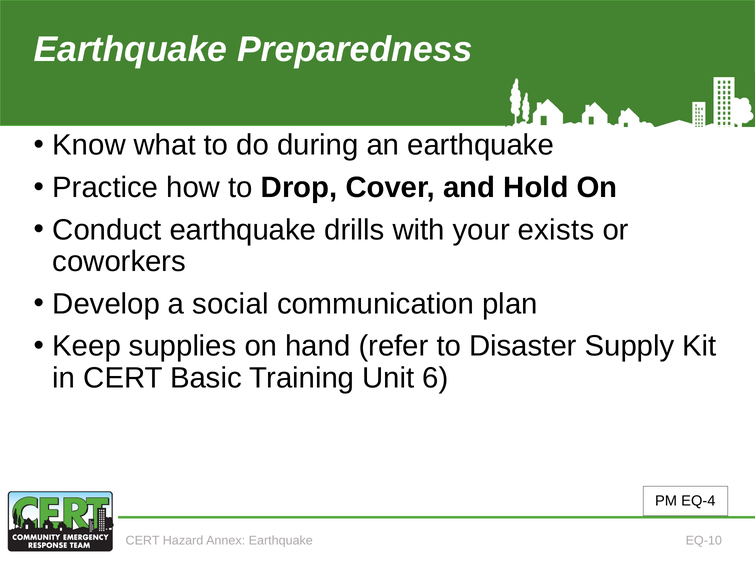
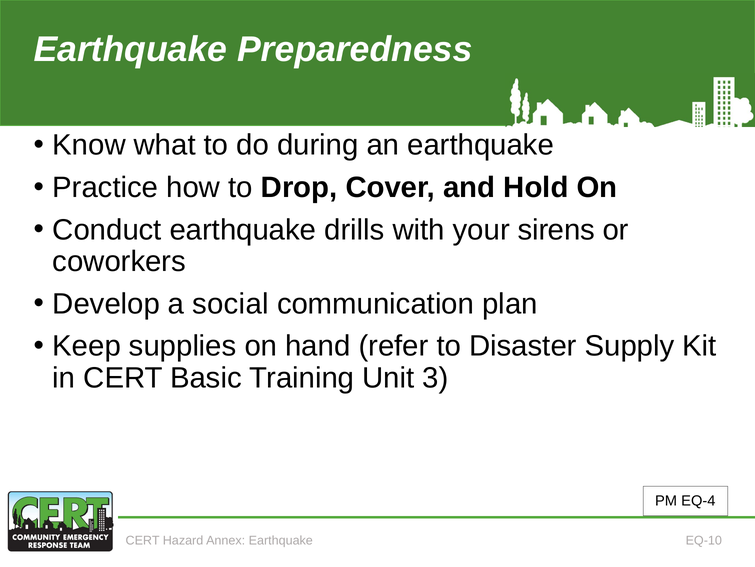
exists: exists -> sirens (556, 230)
Unit 6: 6 -> 3 (436, 377)
